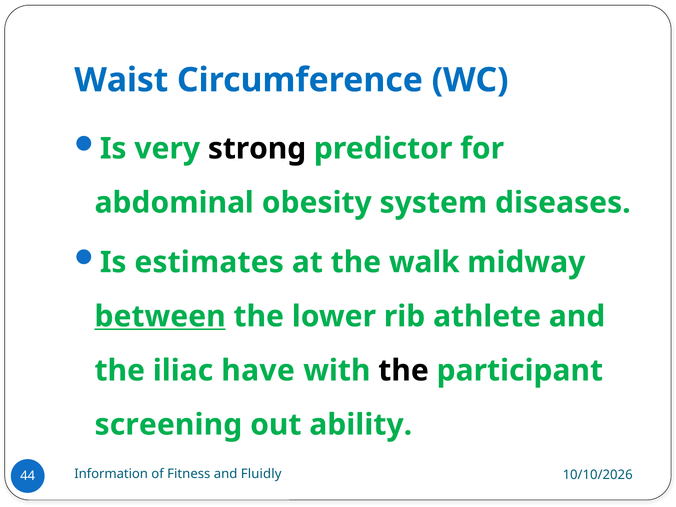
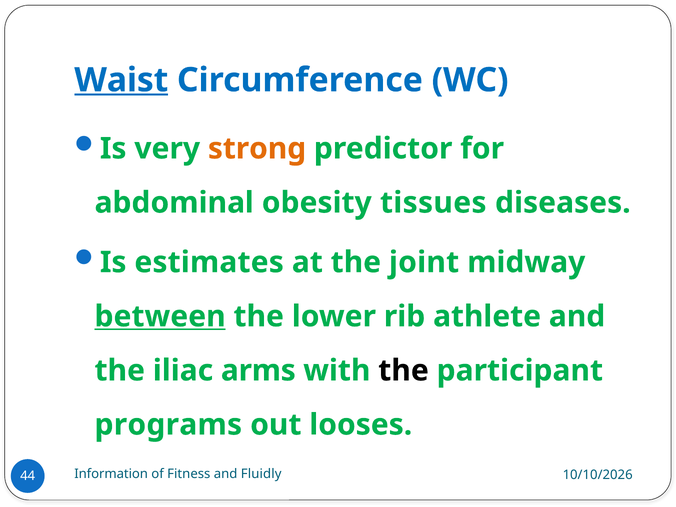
Waist underline: none -> present (121, 80)
strong colour: black -> orange (257, 149)
system: system -> tissues (433, 203)
walk: walk -> joint (424, 262)
have: have -> arms (258, 371)
screening: screening -> programs (168, 425)
ability: ability -> looses (361, 425)
